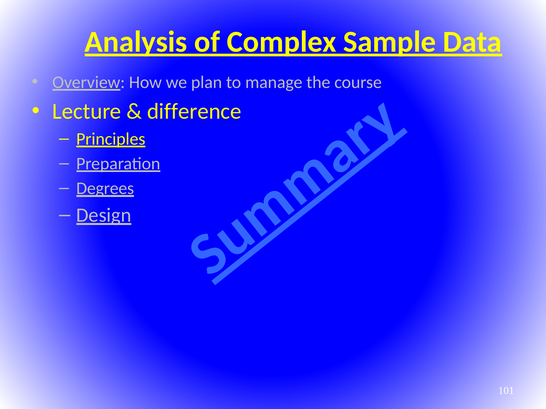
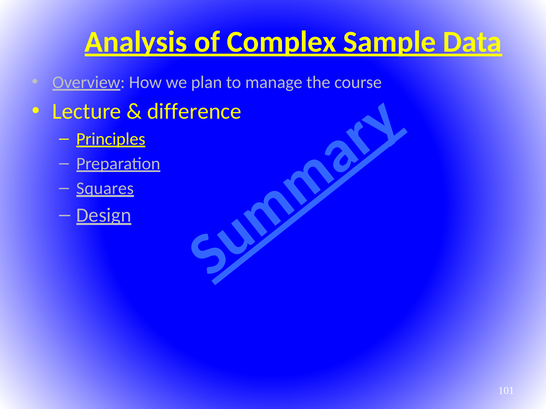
Degrees: Degrees -> Squares (105, 189)
